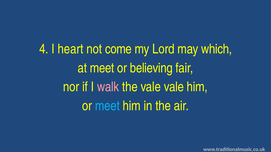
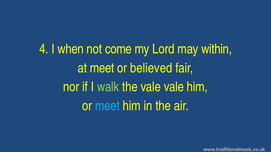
heart: heart -> when (71, 49)
which: which -> within (217, 49)
believing: believing -> believed (151, 68)
walk colour: pink -> light green (108, 87)
